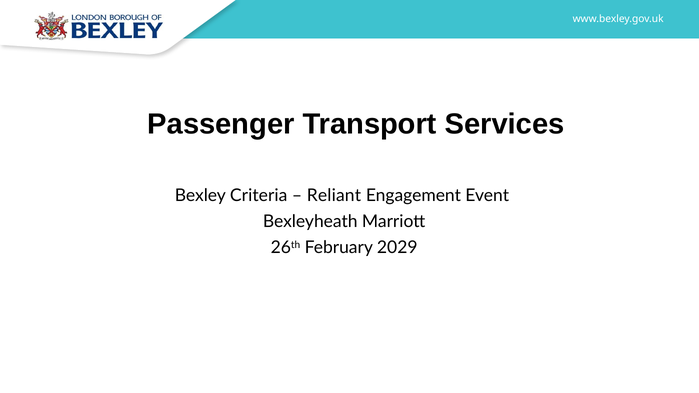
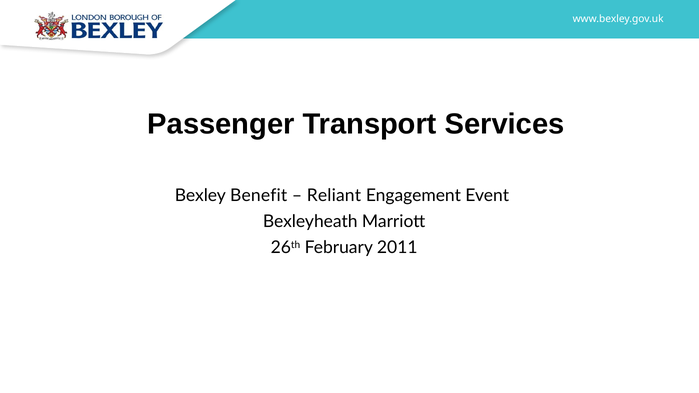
Criteria: Criteria -> Benefit (259, 195)
2029: 2029 -> 2011 (397, 248)
